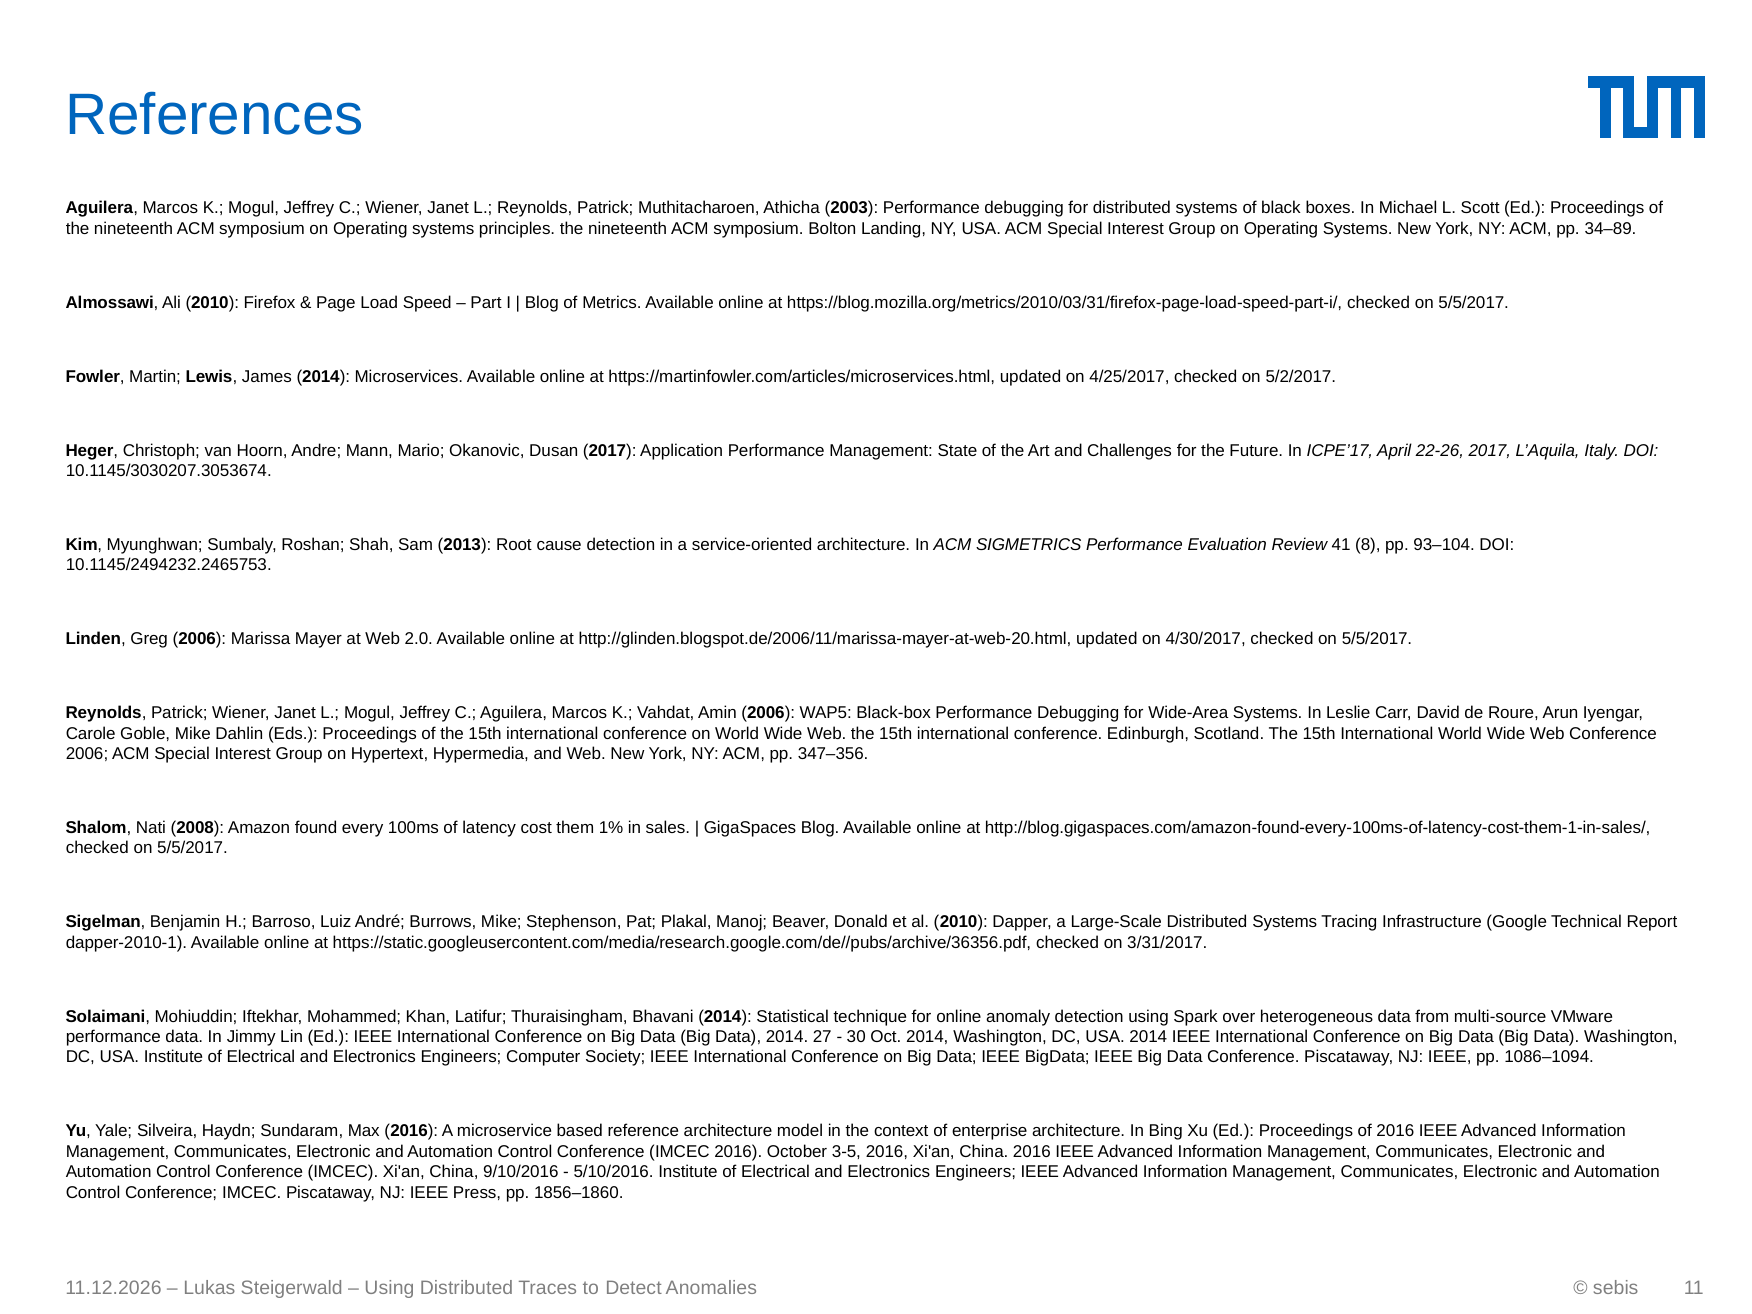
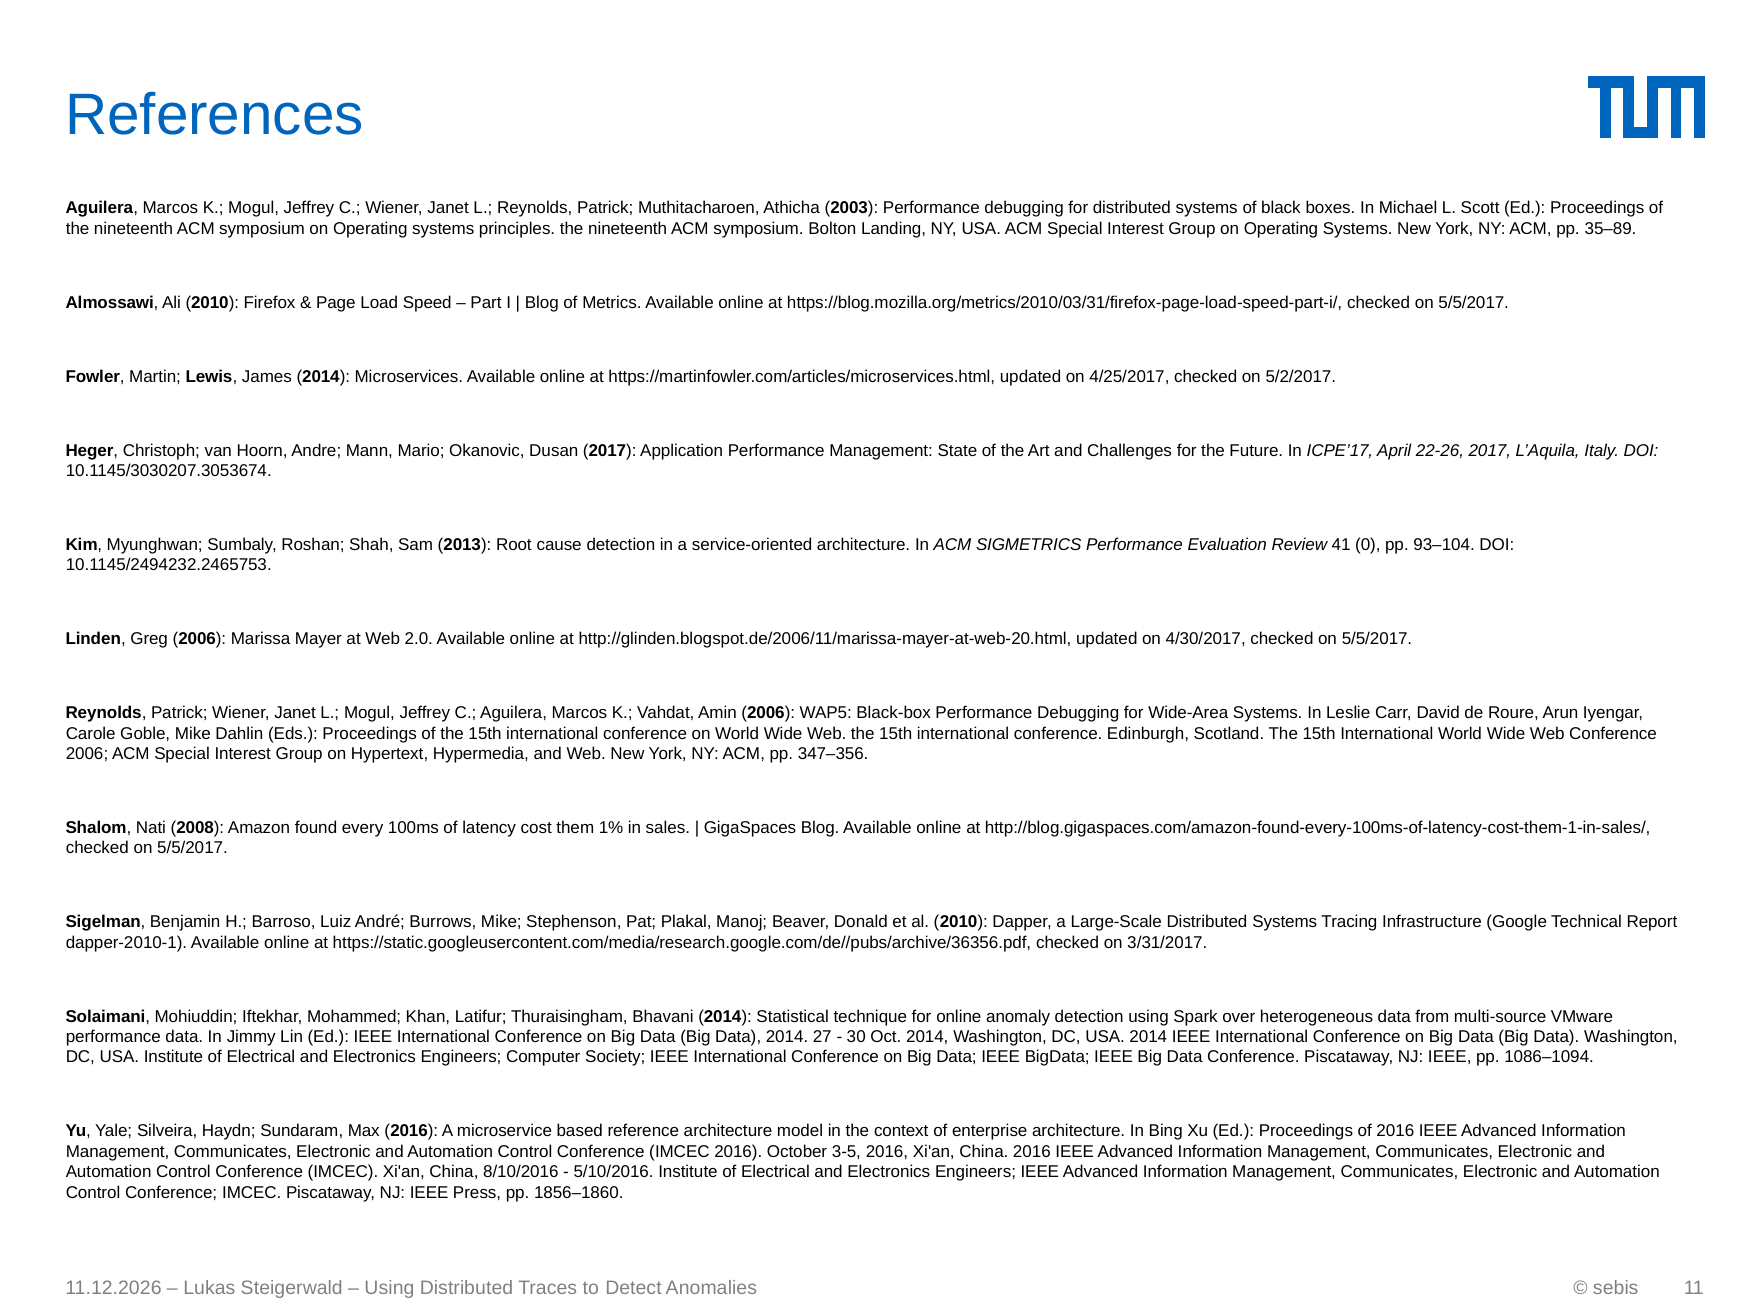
34–89: 34–89 -> 35–89 (1611, 229)
8: 8 -> 0 (1368, 545)
9/10/2016: 9/10/2016 -> 8/10/2016 (521, 1172)
